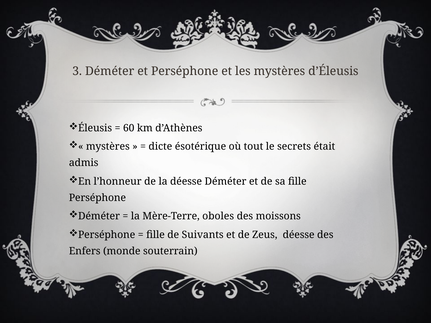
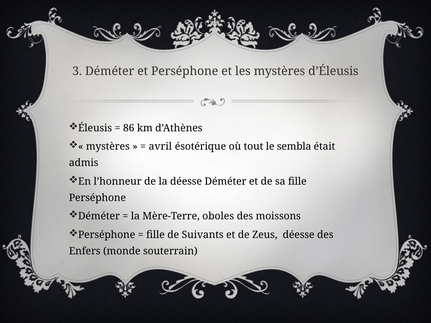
60: 60 -> 86 (129, 128)
dicte: dicte -> avril (160, 147)
secrets: secrets -> sembla (294, 147)
